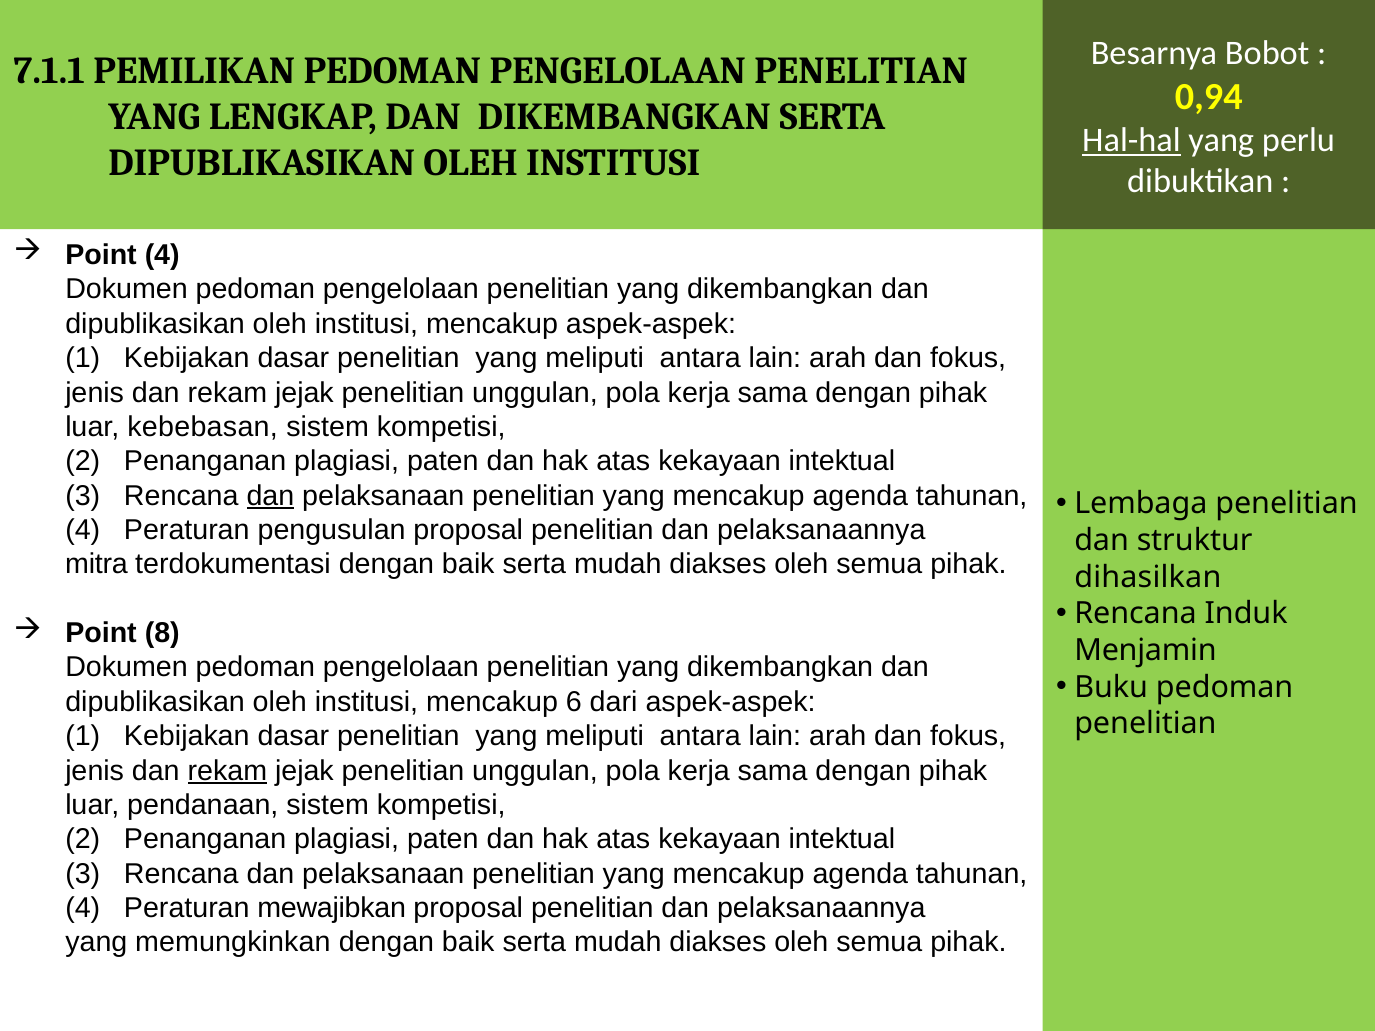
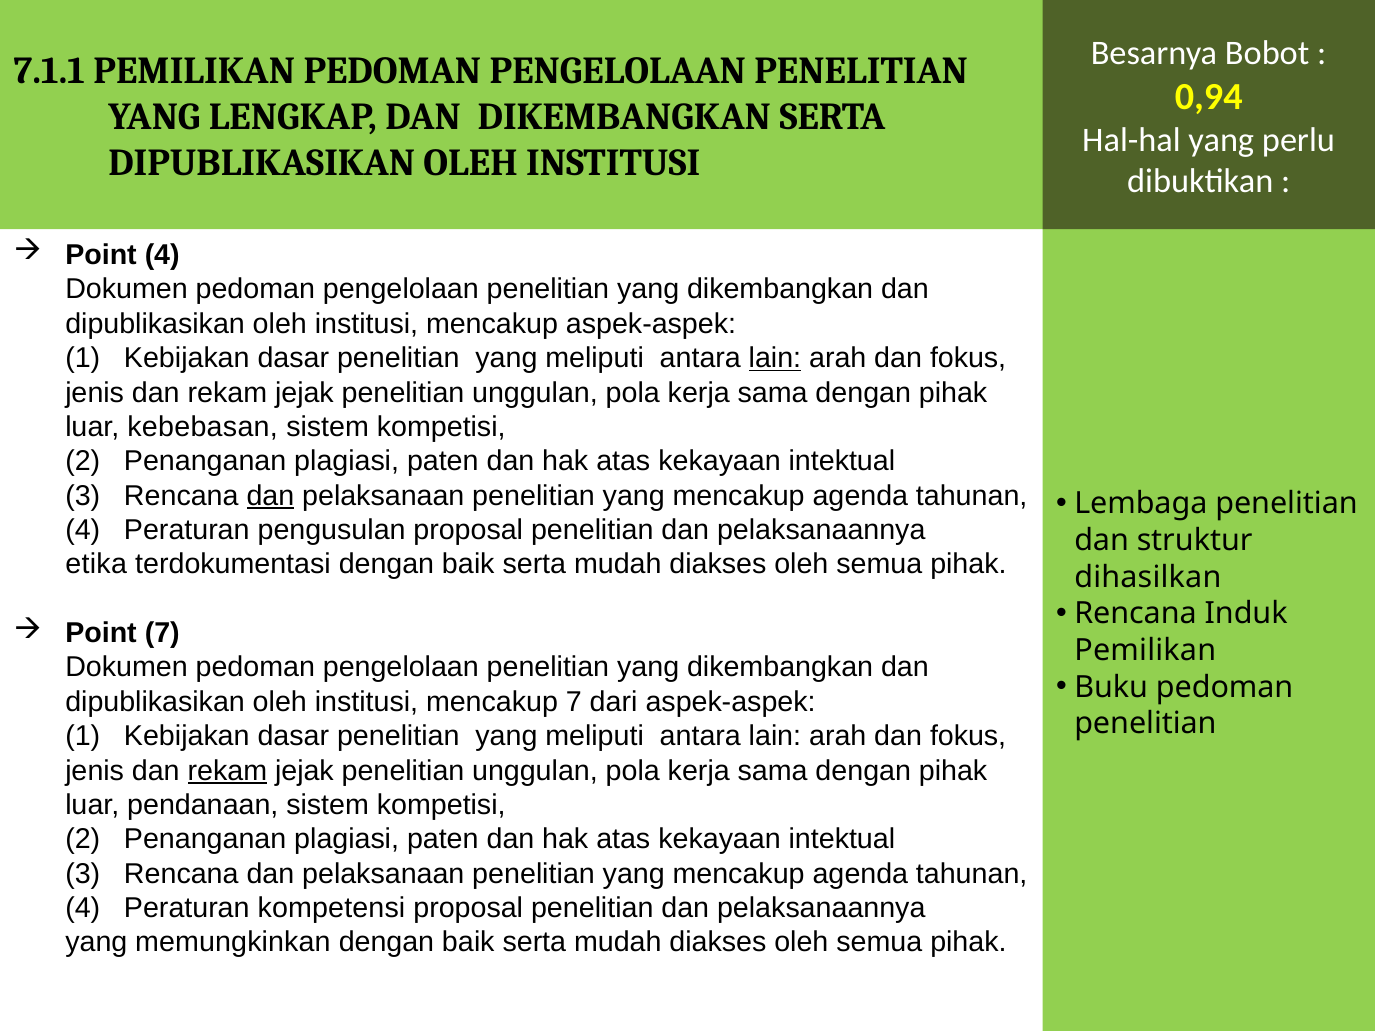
Hal-hal underline: present -> none (1131, 140)
lain underline: none -> present (775, 358)
mitra: mitra -> etika (96, 565)
Point 8: 8 -> 7 (162, 633)
Menjamin: Menjamin -> Pemilikan (1145, 651)
mencakup 6: 6 -> 7 (574, 702)
mewajibkan: mewajibkan -> kompetensi (331, 908)
